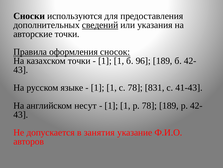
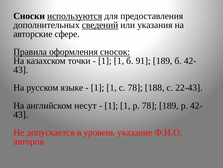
используются underline: none -> present (75, 16)
авторские точки: точки -> сфере (67, 34)
96: 96 -> 91 (143, 61)
831: 831 -> 188 (155, 87)
41-43: 41-43 -> 22-43 (189, 87)
занятия: занятия -> уровень (99, 132)
